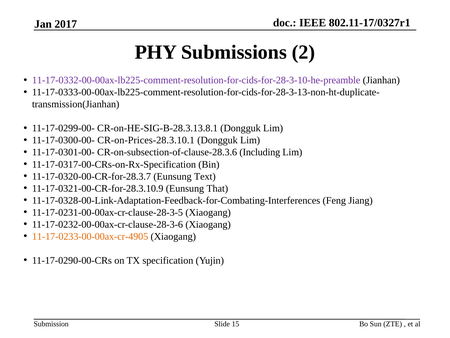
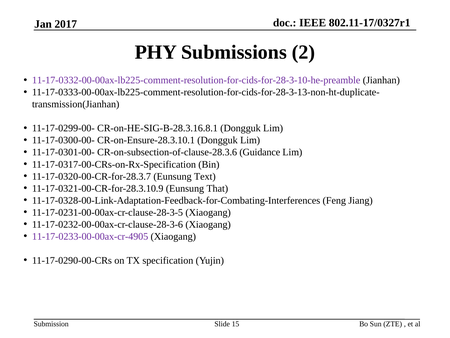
CR-on-HE-SIG-B-28.3.13.8.1: CR-on-HE-SIG-B-28.3.13.8.1 -> CR-on-HE-SIG-B-28.3.16.8.1 (158, 128)
CR-on-Prices-28.3.10.1: CR-on-Prices-28.3.10.1 -> CR-on-Ensure-28.3.10.1 (146, 140)
Including: Including -> Guidance (260, 152)
11-17-0233-00-00ax-cr-4905 colour: orange -> purple (90, 236)
